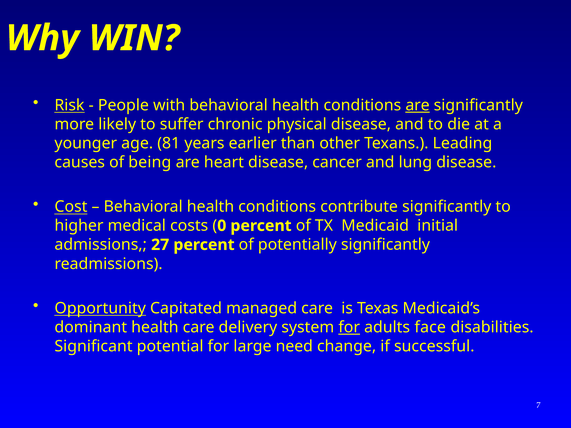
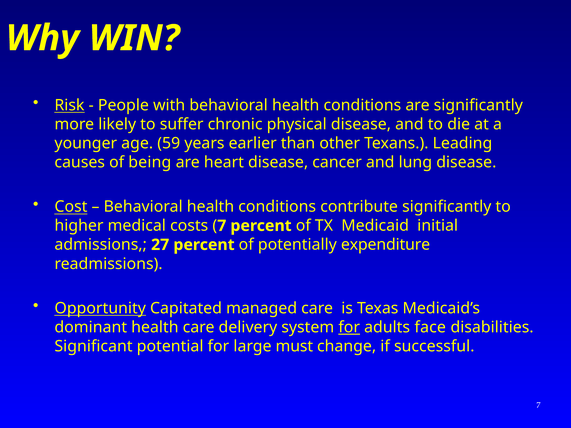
are underline: present -> none (418, 105)
81: 81 -> 59 (169, 143)
0: 0 -> 7 (222, 226)
potentially significantly: significantly -> expenditure (386, 245)
need: need -> must (294, 346)
